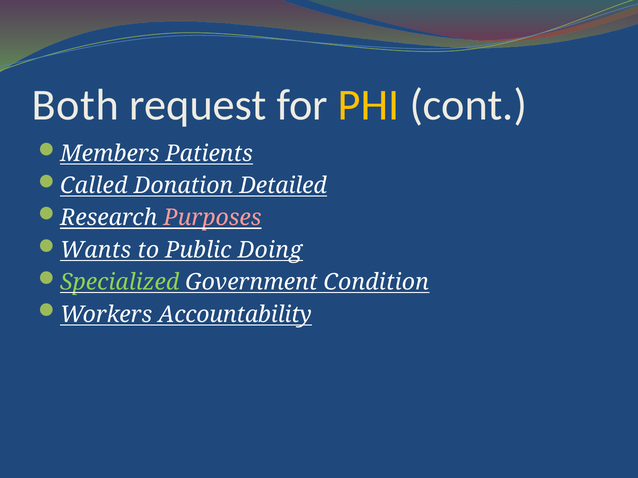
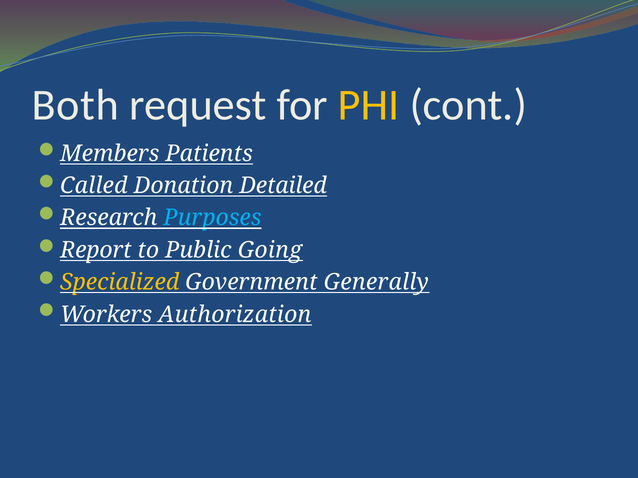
Purposes colour: pink -> light blue (212, 218)
Wants: Wants -> Report (96, 250)
Doing: Doing -> Going (270, 250)
Specialized colour: light green -> yellow (120, 283)
Condition: Condition -> Generally (376, 283)
Accountability: Accountability -> Authorization (235, 315)
